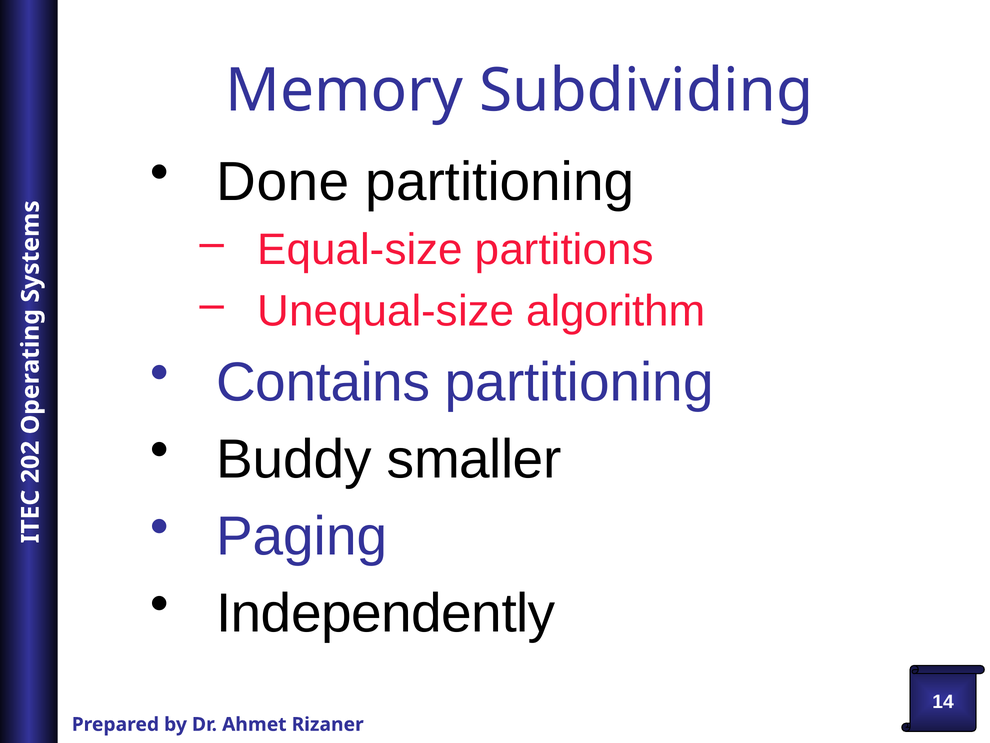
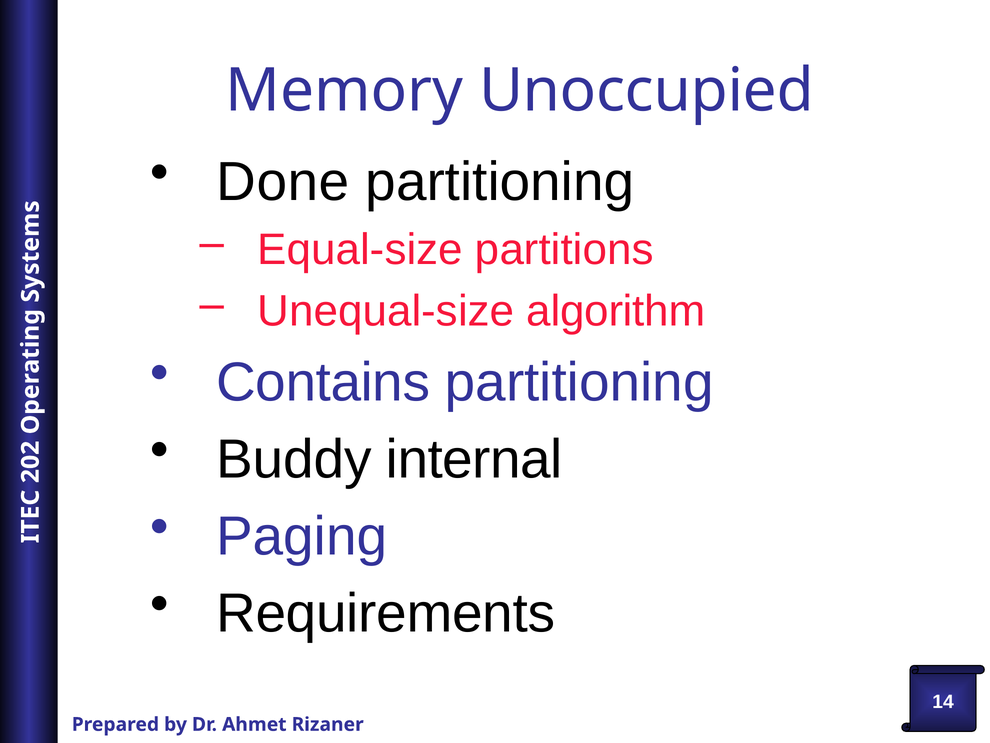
Subdividing: Subdividing -> Unoccupied (646, 91)
smaller: smaller -> internal (474, 459)
Independently: Independently -> Requirements (386, 613)
